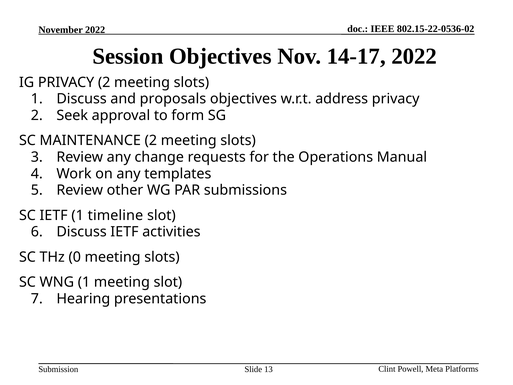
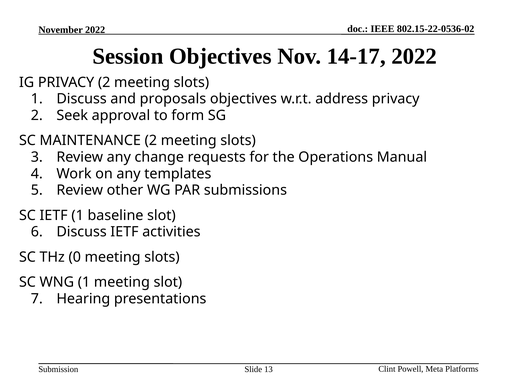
timeline: timeline -> baseline (116, 215)
